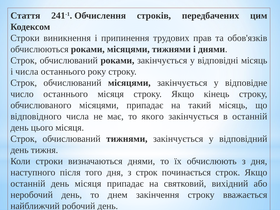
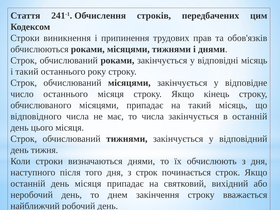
і числа: числа -> такий (27, 72)
то якого: якого -> числа (153, 116)
